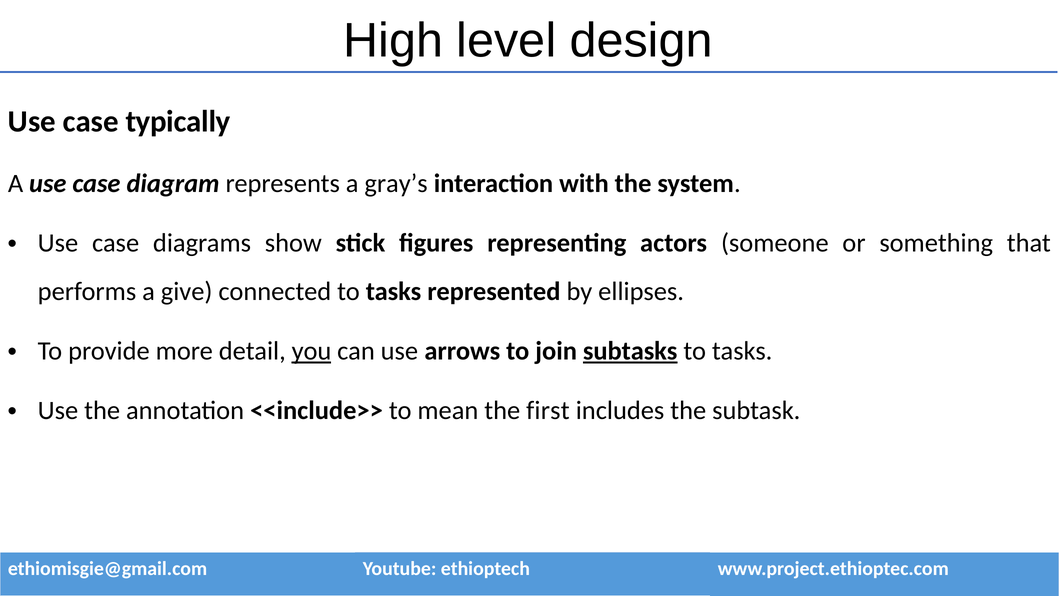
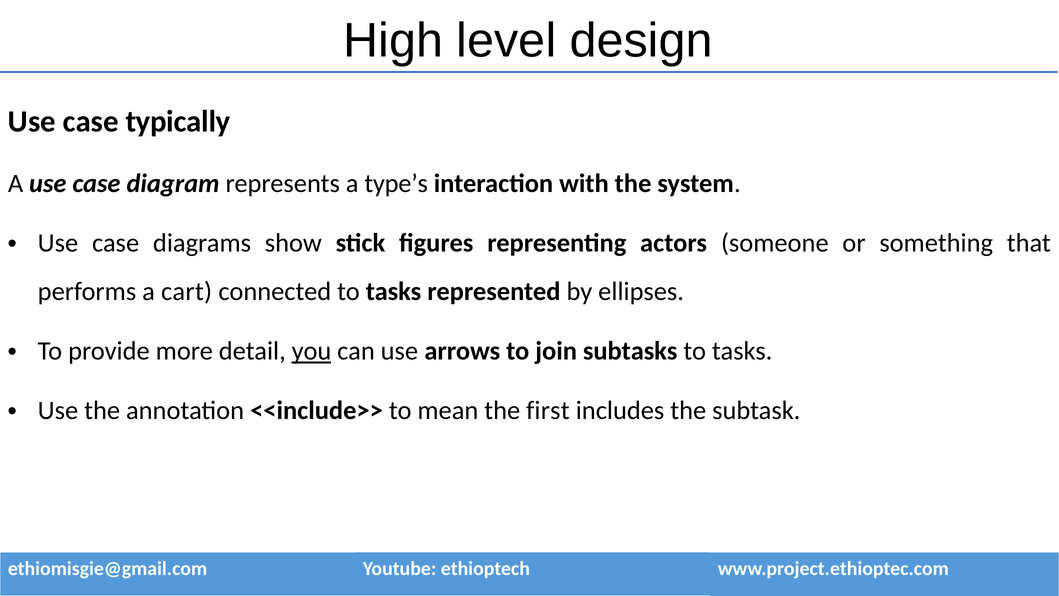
gray’s: gray’s -> type’s (396, 184)
give: give -> cart (187, 291)
subtasks underline: present -> none (630, 351)
